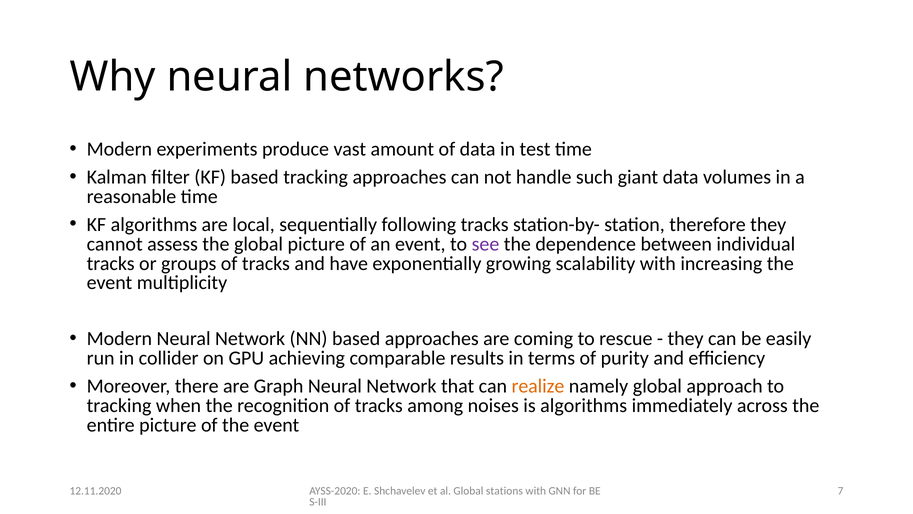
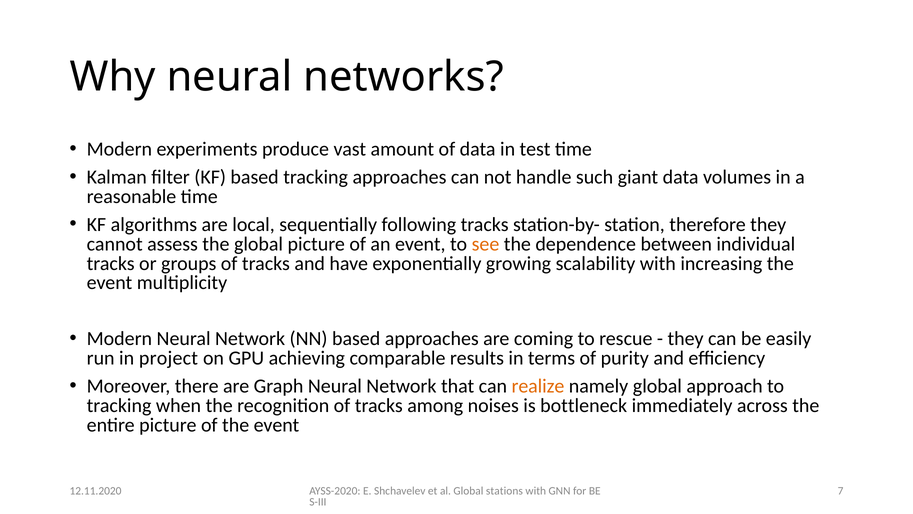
see colour: purple -> orange (485, 244)
collider: collider -> project (168, 358)
is algorithms: algorithms -> bottleneck (584, 405)
